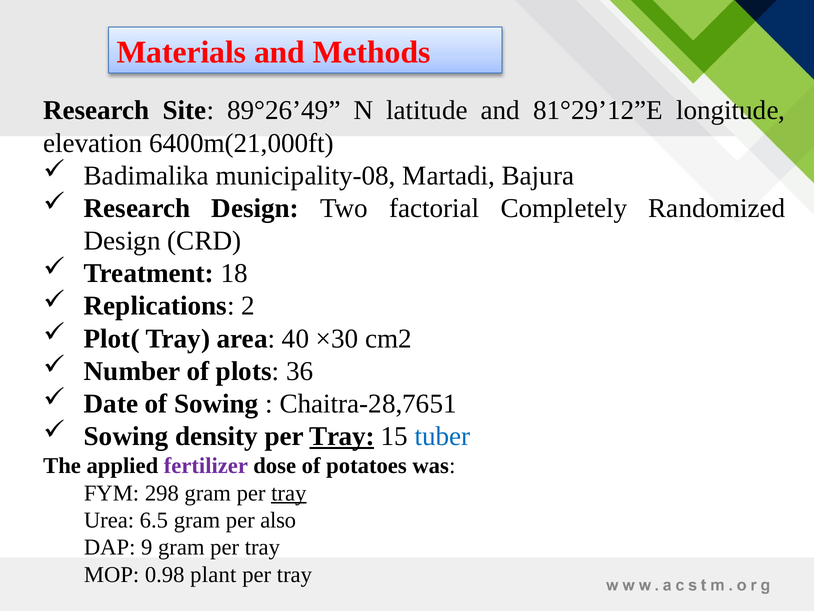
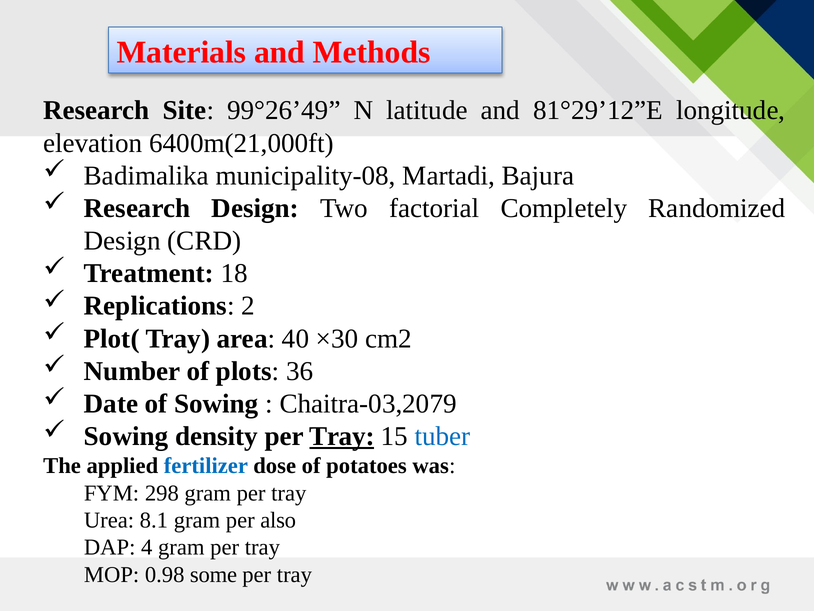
89°26’49: 89°26’49 -> 99°26’49 (284, 110)
Chaitra-28,7651: Chaitra-28,7651 -> Chaitra-03,2079 (368, 403)
fertilizer colour: purple -> blue (206, 466)
tray underline: present -> none (289, 493)
6.5: 6.5 -> 8.1 (154, 520)
9: 9 -> 4 (147, 547)
plant: plant -> some (214, 574)
